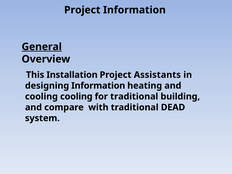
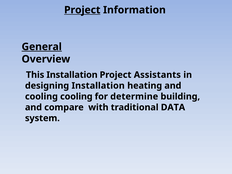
Project underline: none -> present (82, 10)
designing Information: Information -> Installation (98, 86)
for traditional: traditional -> determine (134, 96)
DEAD: DEAD -> DATA (173, 107)
